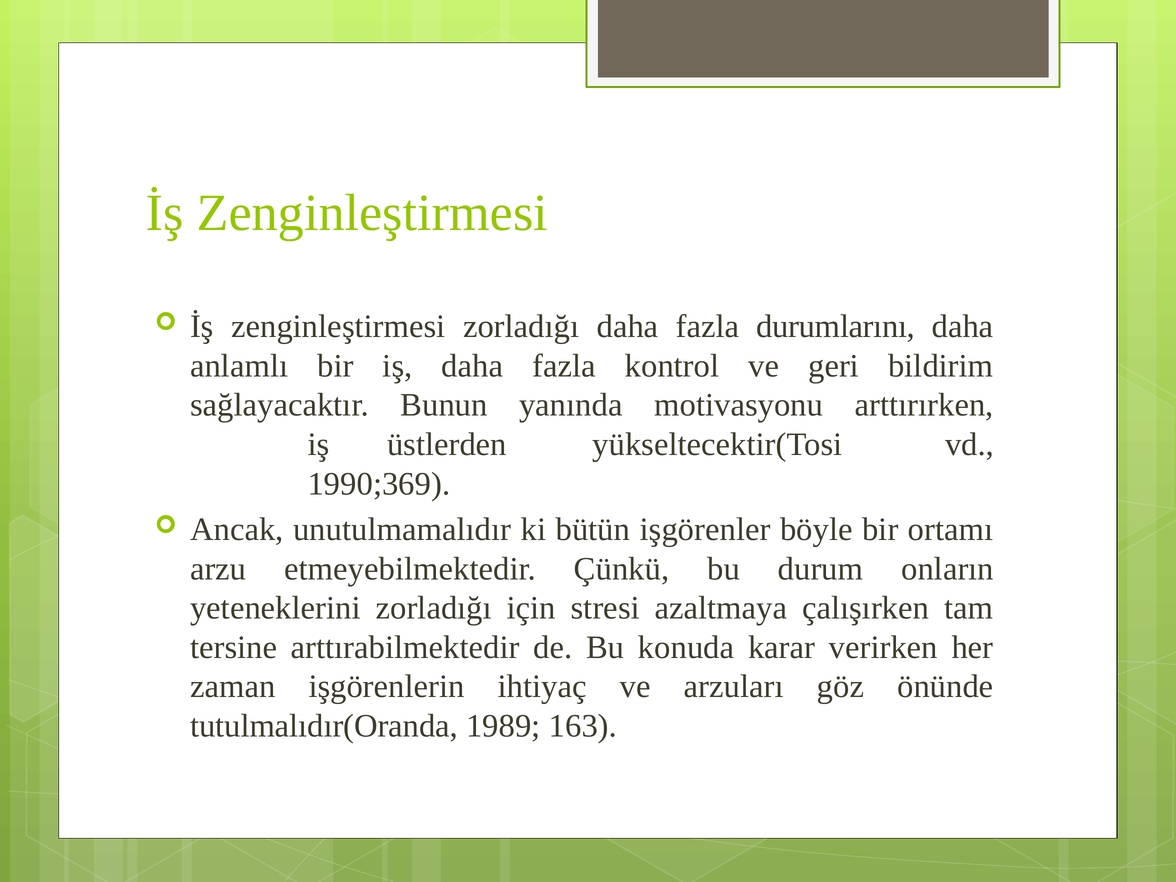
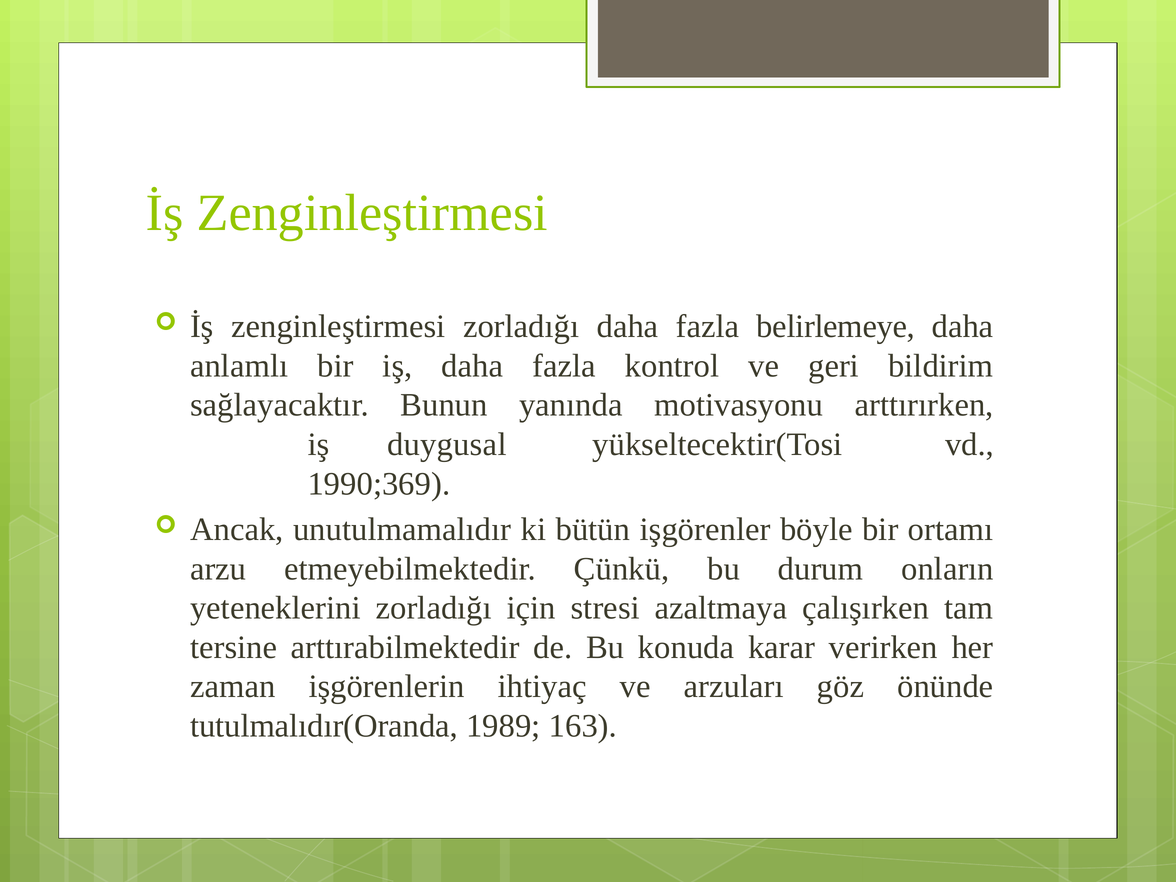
durumlarını: durumlarını -> belirlemeye (836, 327)
üstlerden: üstlerden -> duygusal (447, 444)
